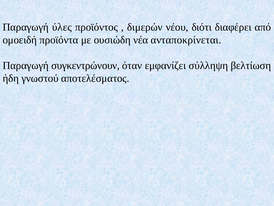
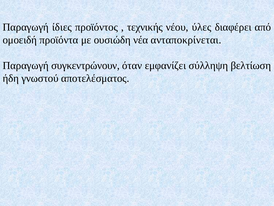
ύλες: ύλες -> ίδιες (62, 27)
διμερών: διμερών -> τεχνικής (145, 27)
διότι: διότι -> ύλες (202, 27)
